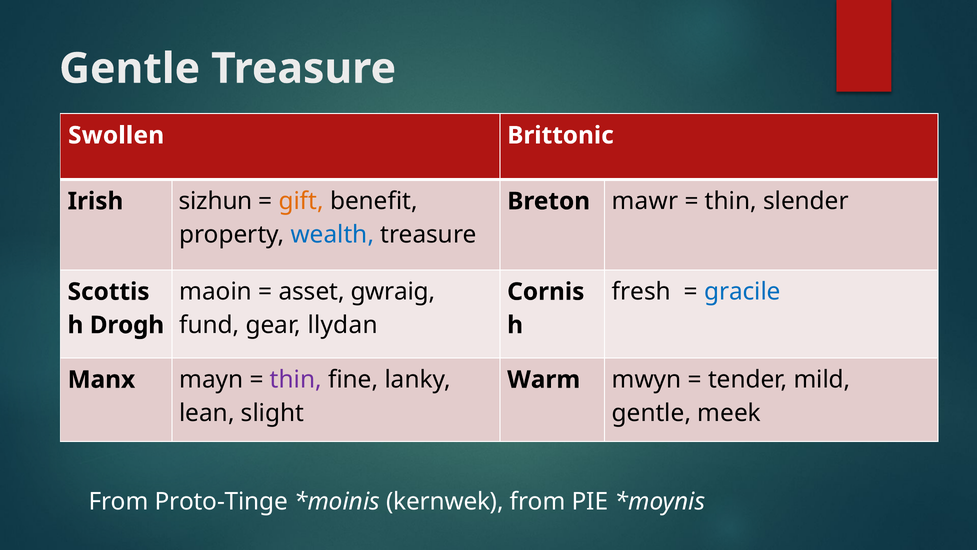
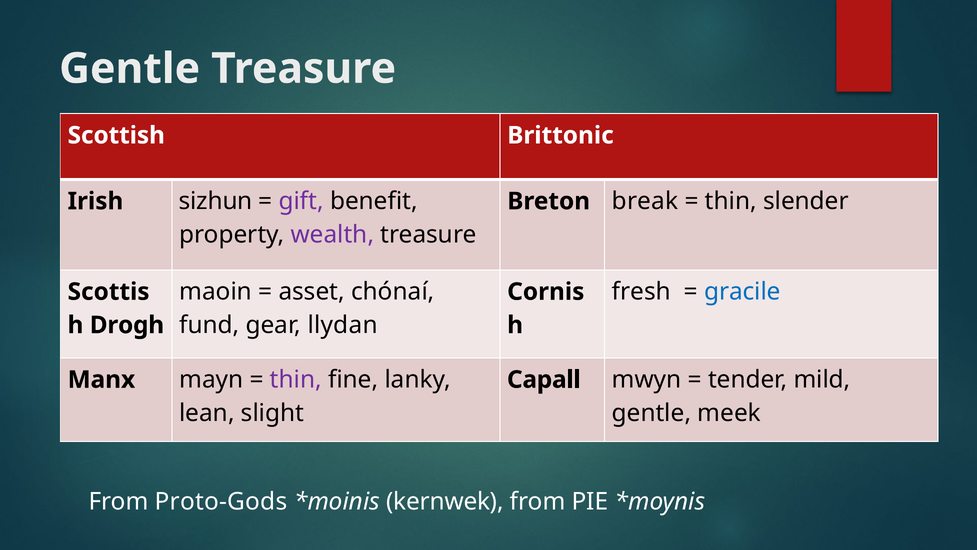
Swollen: Swollen -> Scottish (116, 135)
gift colour: orange -> purple (301, 201)
mawr: mawr -> break (645, 201)
wealth colour: blue -> purple (332, 234)
gwraig: gwraig -> chónaí (393, 292)
Warm: Warm -> Capall (544, 379)
Proto-Tinge: Proto-Tinge -> Proto-Gods (221, 501)
